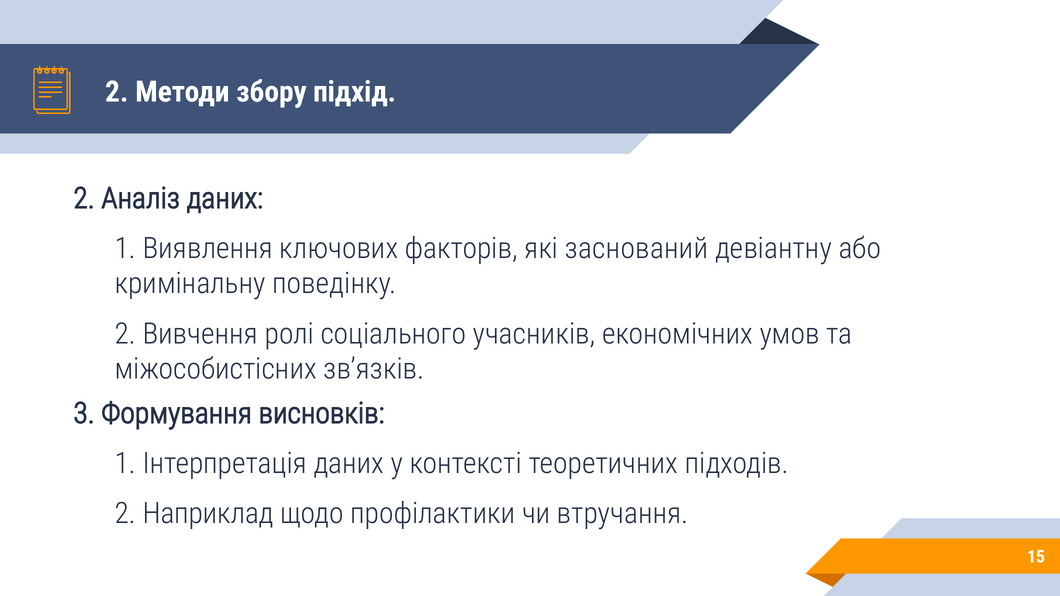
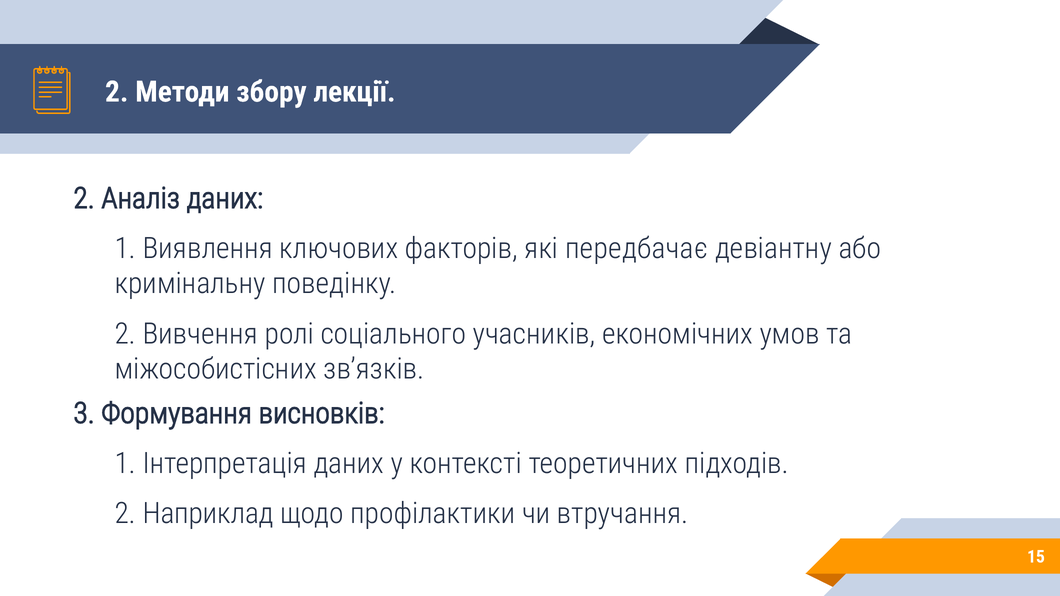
підхід: підхід -> лекції (355, 92)
заснований: заснований -> передбачає (636, 249)
